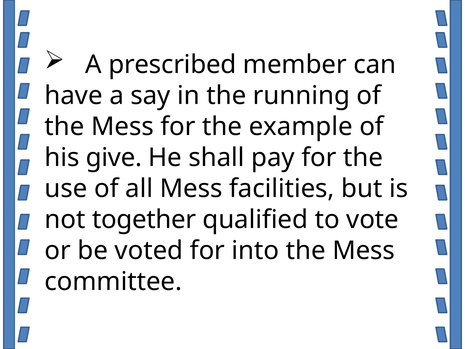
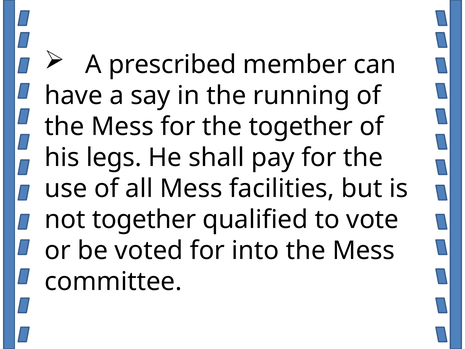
the example: example -> together (301, 126)
give: give -> legs (114, 157)
